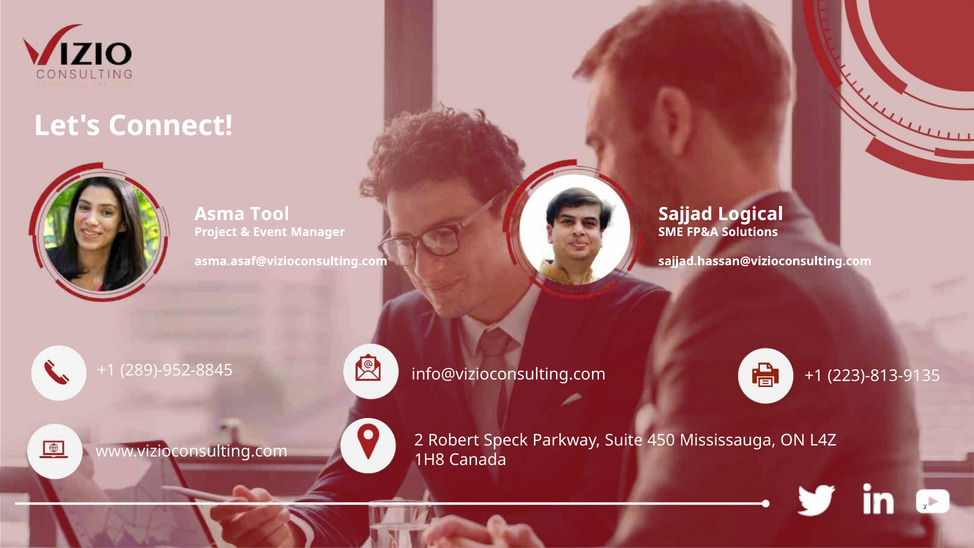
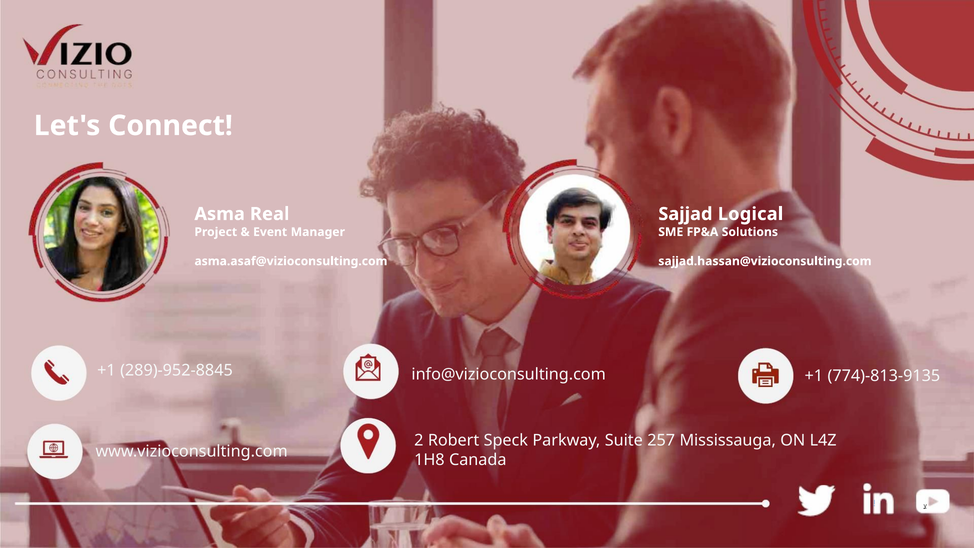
Tool: Tool -> Real (270, 214)
223)-813-9135: 223)-813-9135 -> 774)-813-9135 (884, 376)
450: 450 -> 257 (661, 440)
